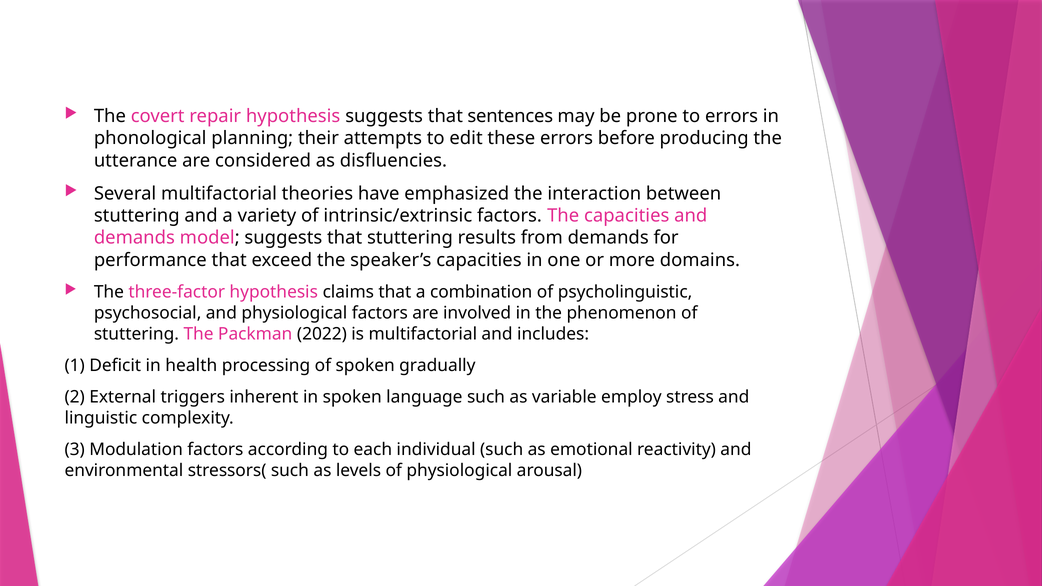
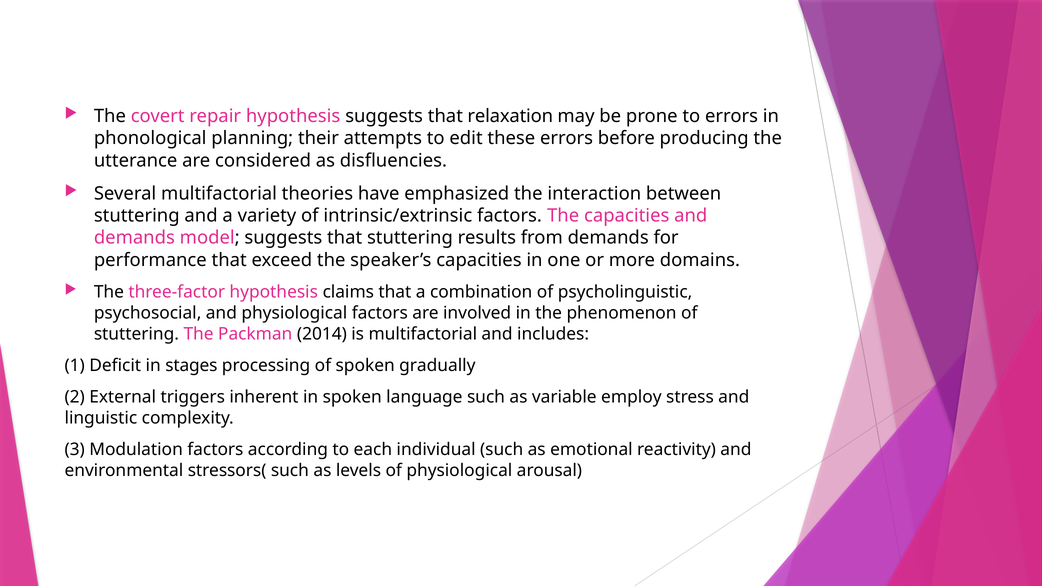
sentences: sentences -> relaxation (510, 116)
2022: 2022 -> 2014 (322, 334)
health: health -> stages (191, 366)
